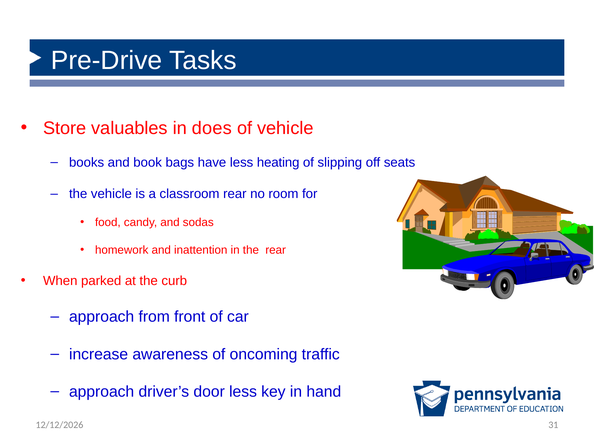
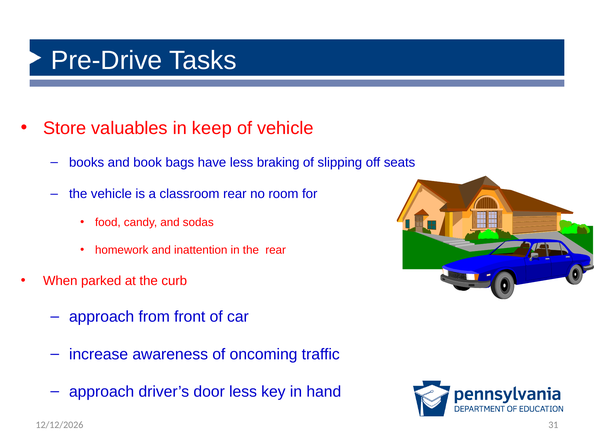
does: does -> keep (212, 128)
heating: heating -> braking (278, 163)
